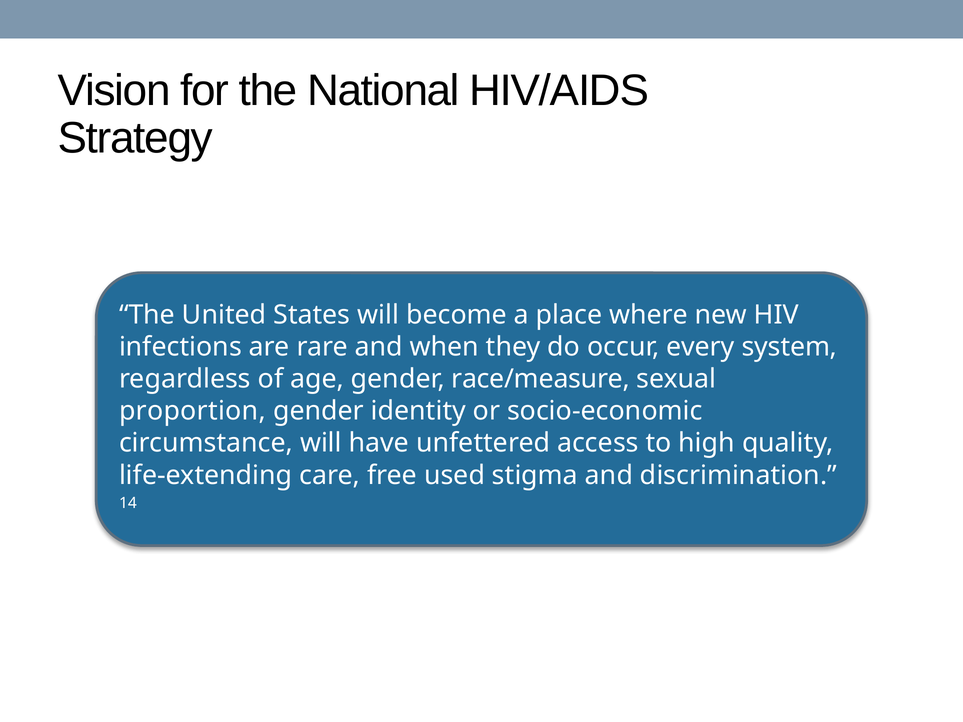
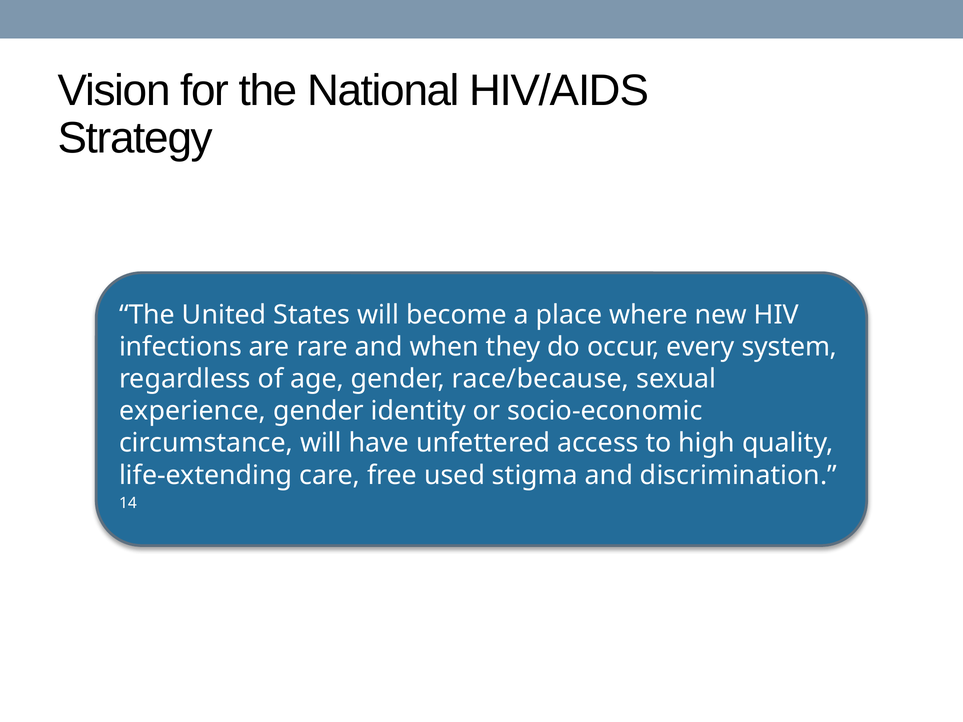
race/measure: race/measure -> race/because (540, 379)
proportion: proportion -> experience (193, 411)
